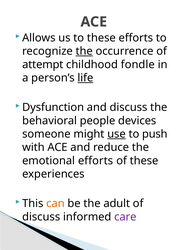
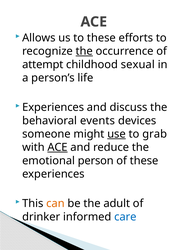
fondle: fondle -> sexual (138, 64)
life underline: present -> none (85, 78)
Dysfunction: Dysfunction -> Experiences (53, 107)
people: people -> events (97, 120)
push: push -> grab (155, 134)
ACE underline: none -> present (58, 147)
emotional efforts: efforts -> person (96, 160)
discuss: discuss -> drinker (41, 216)
care colour: purple -> blue (125, 216)
